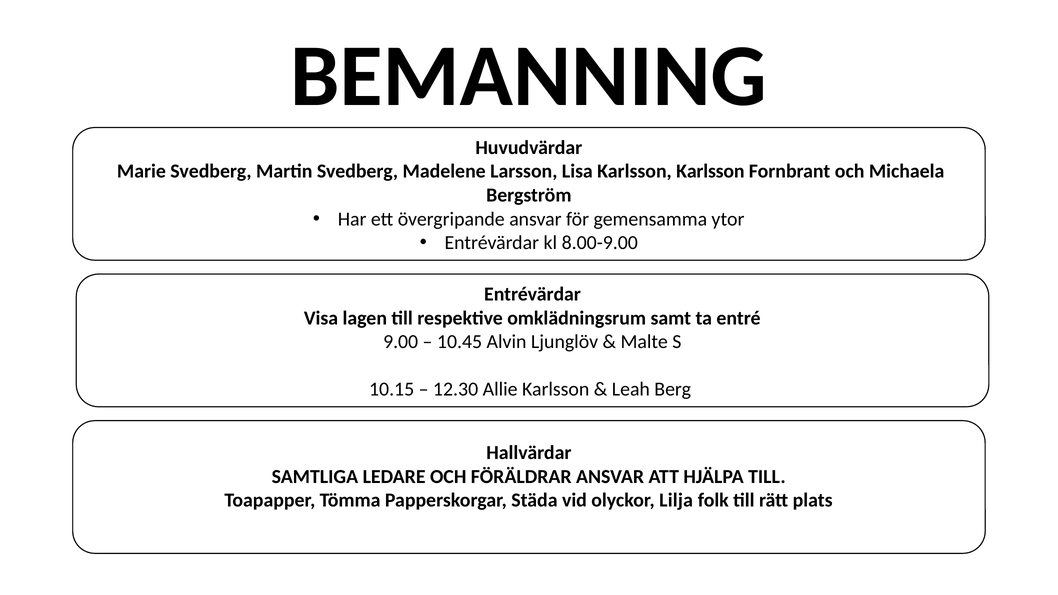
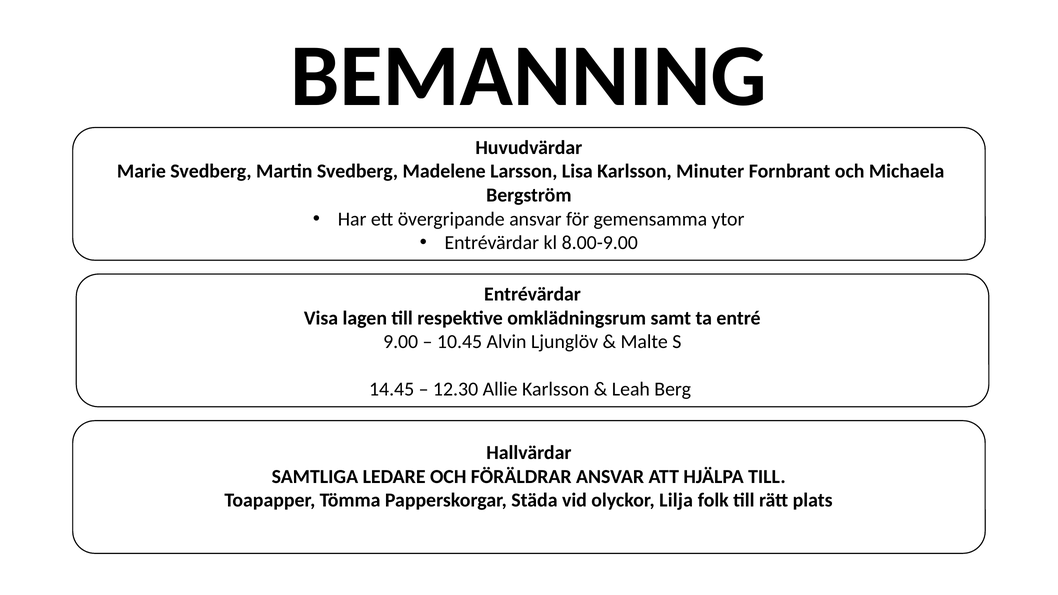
Karlsson Karlsson: Karlsson -> Minuter (710, 171)
10.15: 10.15 -> 14.45 (392, 389)
